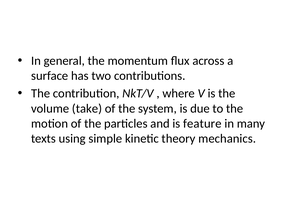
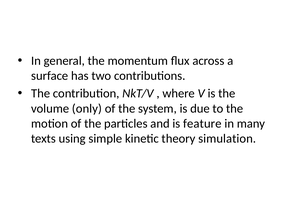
take: take -> only (87, 109)
mechanics: mechanics -> simulation (227, 139)
